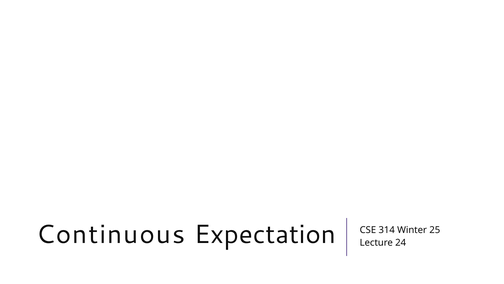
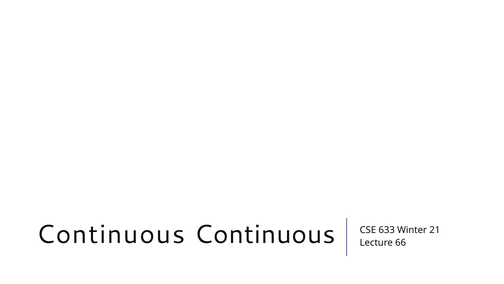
Continuous Expectation: Expectation -> Continuous (265, 234)
314: 314 -> 633 (387, 230)
25: 25 -> 21 (435, 230)
24: 24 -> 66 (401, 242)
